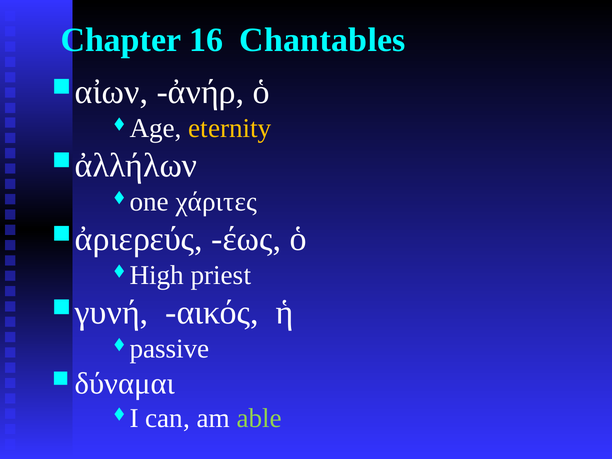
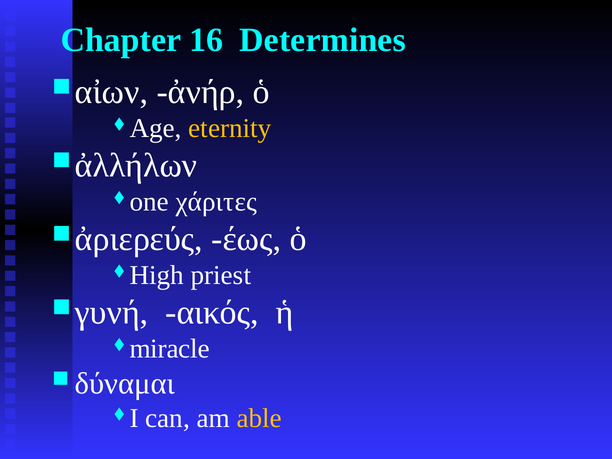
Chantables: Chantables -> Determines (323, 40)
passive: passive -> miracle (170, 349)
able colour: light green -> yellow (259, 418)
